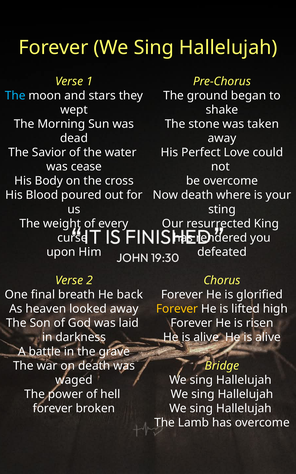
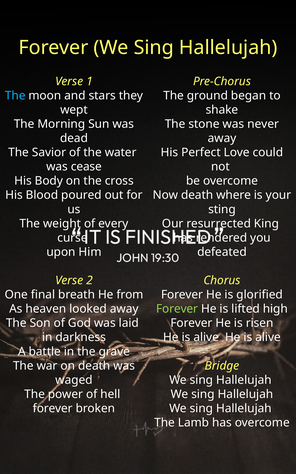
taken: taken -> never (263, 124)
back: back -> from (130, 294)
Forever colour: yellow -> light green (177, 309)
